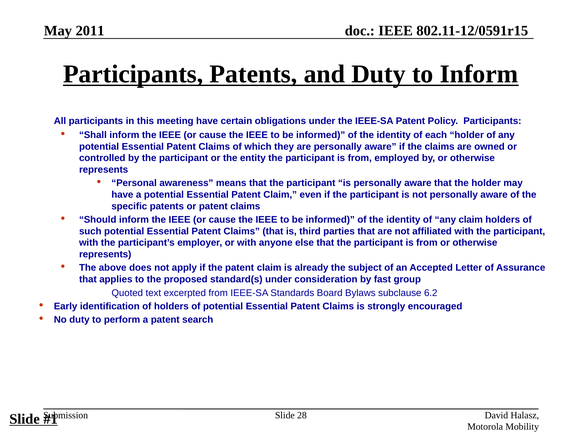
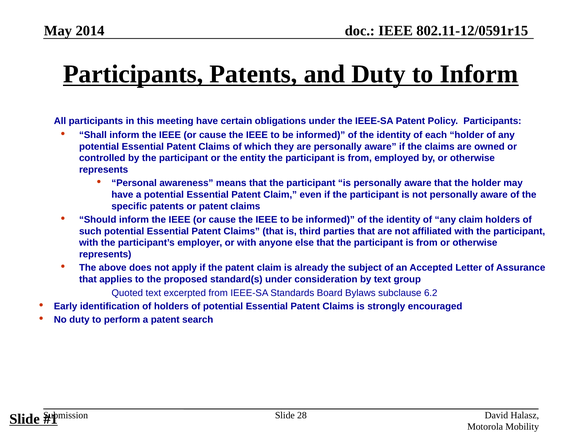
2011: 2011 -> 2014 (90, 31)
by fast: fast -> text (382, 279)
